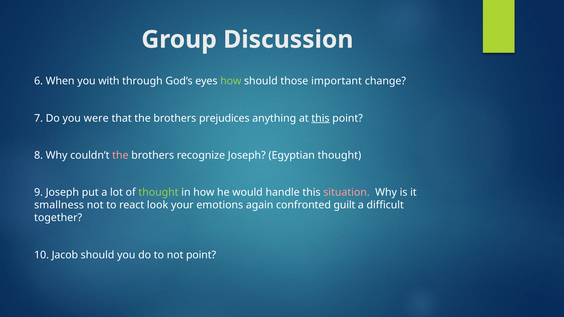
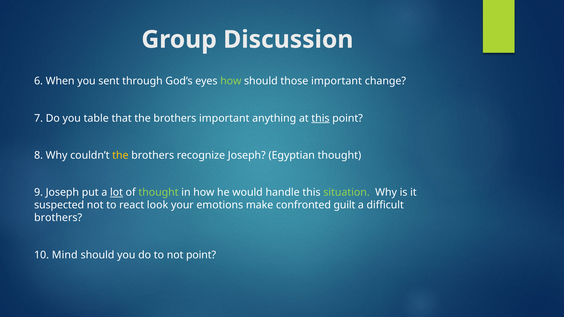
with: with -> sent (109, 81)
were: were -> table (96, 118)
brothers prejudices: prejudices -> important (224, 118)
the colour: pink -> yellow (120, 155)
lot underline: none -> present (116, 193)
situation colour: pink -> light green (346, 193)
smallness: smallness -> suspected (59, 205)
again: again -> make (260, 205)
together: together -> brothers (58, 218)
Jacob: Jacob -> Mind (65, 255)
